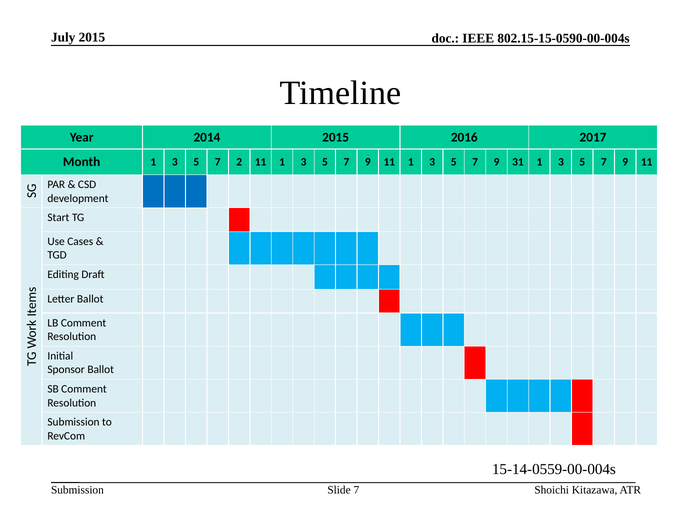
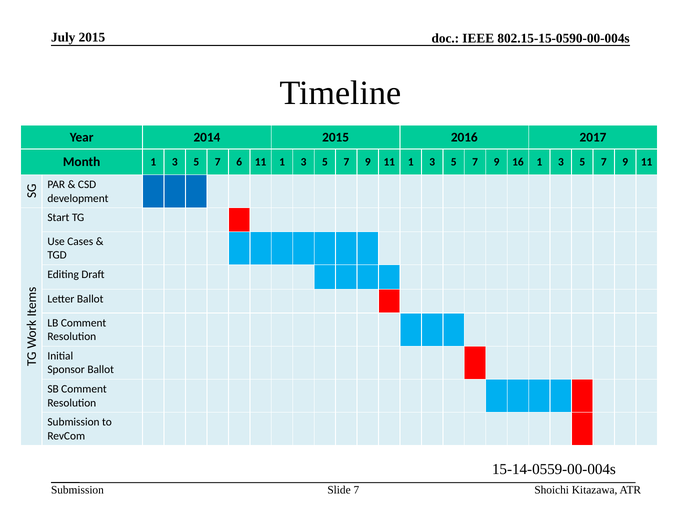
2: 2 -> 6 (239, 162)
31: 31 -> 16 (518, 162)
